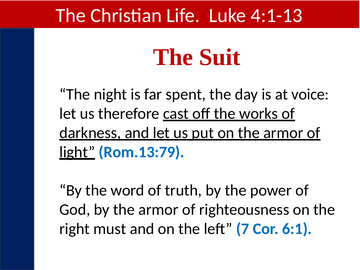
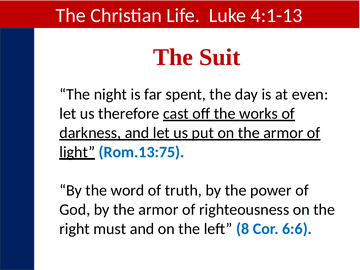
voice: voice -> even (310, 94)
Rom.13:79: Rom.13:79 -> Rom.13:75 (142, 152)
7: 7 -> 8 (243, 229)
6:1: 6:1 -> 6:6 (297, 229)
